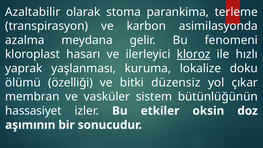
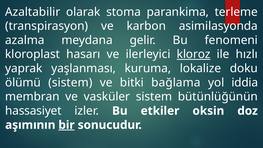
ölümü özelliği: özelliği -> sistem (70, 83)
düzensiz: düzensiz -> bağlama (176, 83)
çıkar: çıkar -> iddia (245, 83)
bir underline: none -> present (67, 125)
